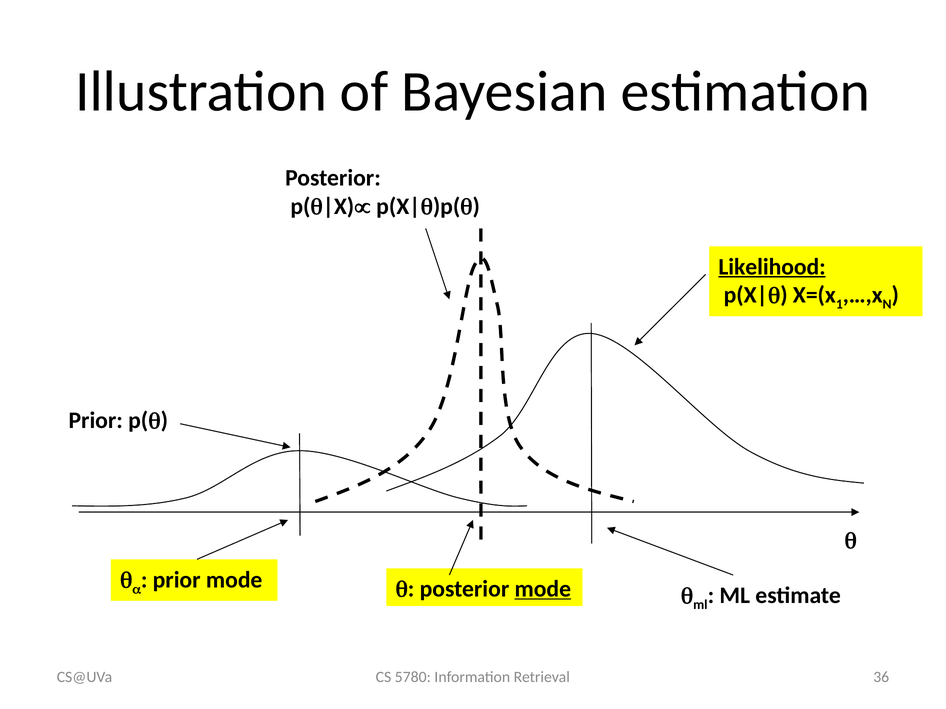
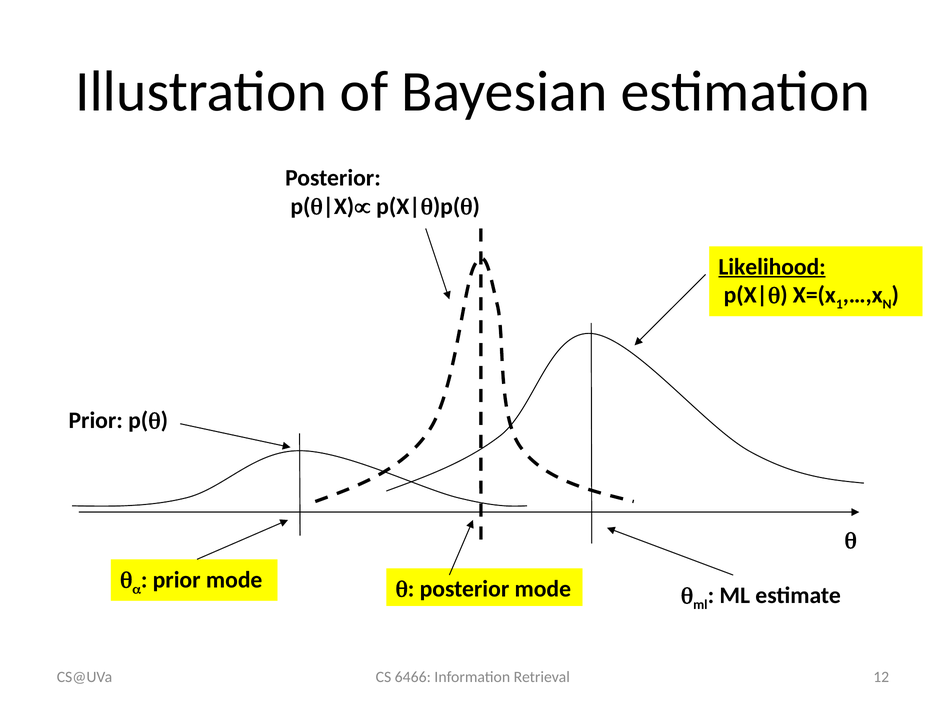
mode underline: present -> none (543, 589)
5780: 5780 -> 6466 (413, 677)
36: 36 -> 12 (881, 677)
